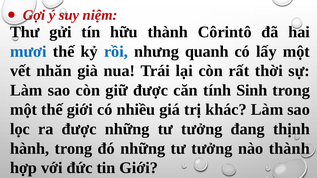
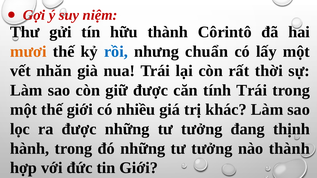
mươi colour: blue -> orange (28, 52)
quanh: quanh -> chuẩn (207, 52)
tính Sinh: Sinh -> Trái (252, 90)
